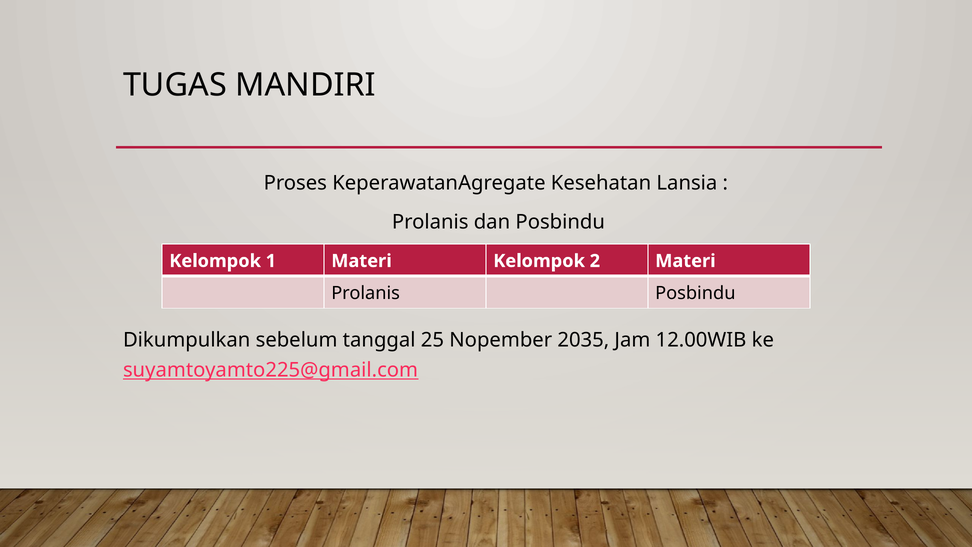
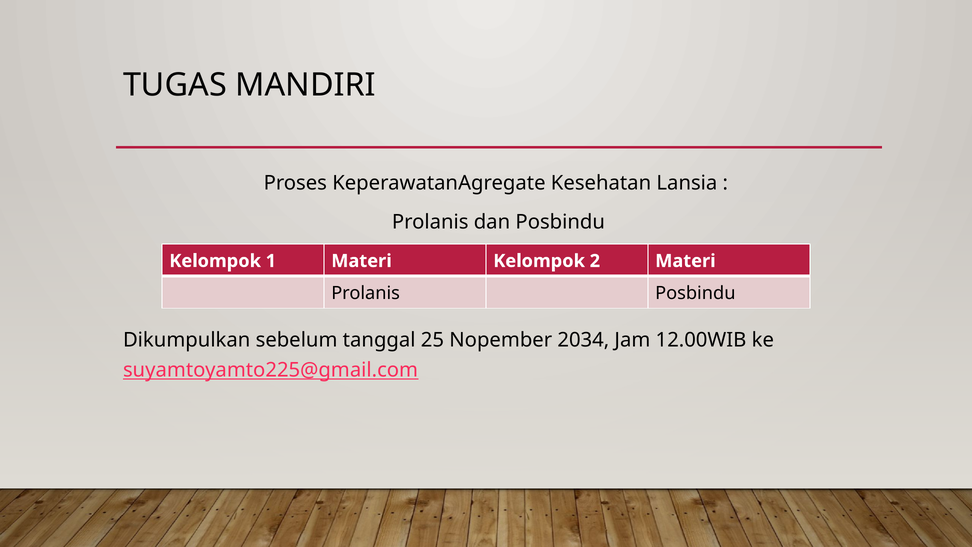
2035: 2035 -> 2034 (583, 340)
